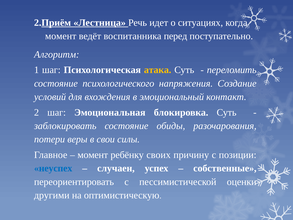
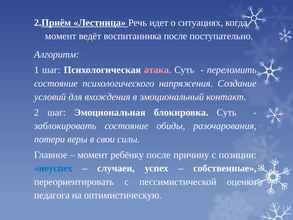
воспитанника перед: перед -> после (175, 36)
атака colour: yellow -> pink (158, 70)
ребёнку своих: своих -> после (159, 155)
другими: другими -> педагога (52, 195)
